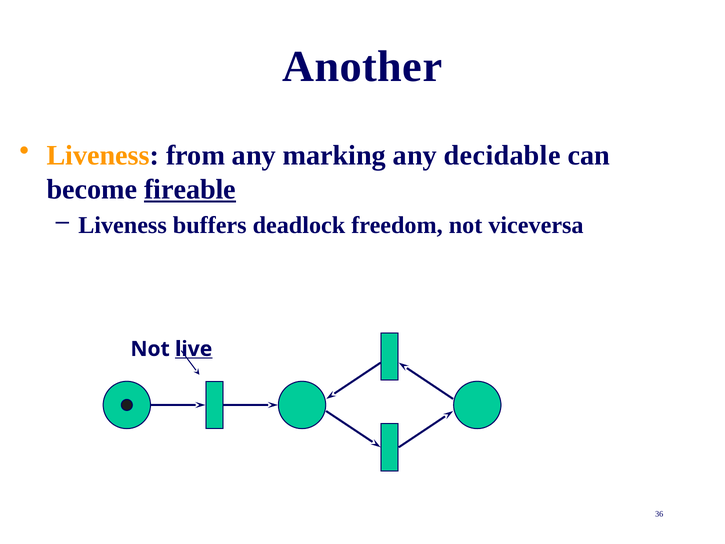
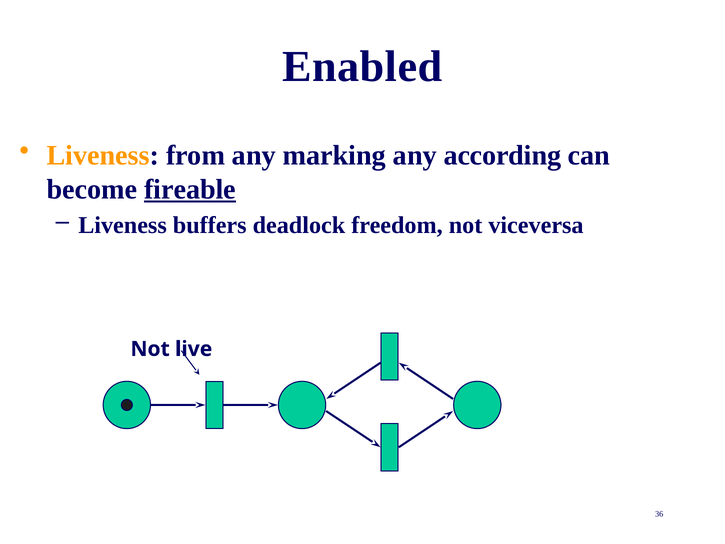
Another: Another -> Enabled (362, 67)
decidable: decidable -> according (502, 155)
live underline: present -> none (194, 349)
